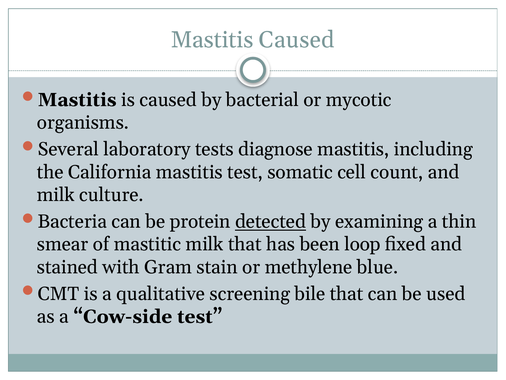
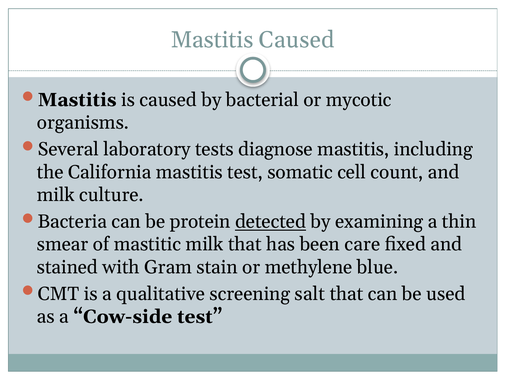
loop: loop -> care (362, 244)
bile: bile -> salt (310, 293)
